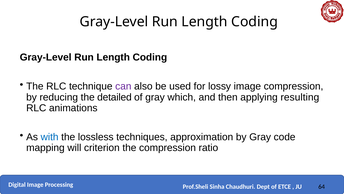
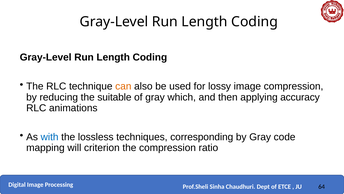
can colour: purple -> orange (123, 86)
detailed: detailed -> suitable (114, 97)
resulting: resulting -> accuracy (300, 97)
approximation: approximation -> corresponding (202, 137)
